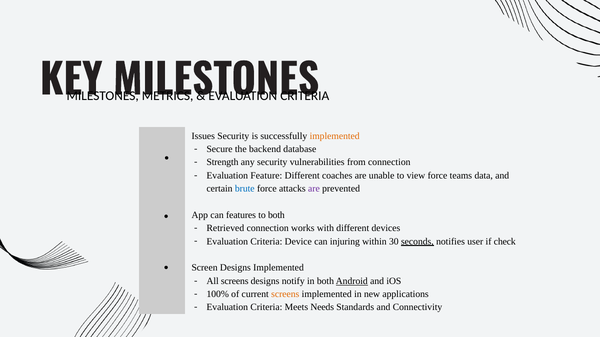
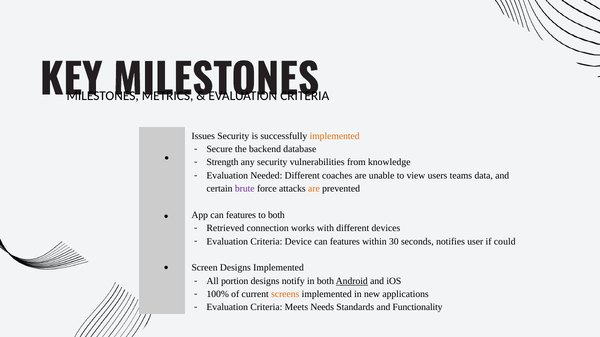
from connection: connection -> knowledge (389, 163)
Feature: Feature -> Needed (266, 176)
view force: force -> users (437, 176)
brute colour: blue -> purple (245, 189)
are colour: purple -> orange (314, 189)
Device can injuring: injuring -> features (345, 242)
seconds underline: present -> none (417, 242)
check: check -> could (505, 242)
All screens: screens -> portion (235, 281)
Connectivity: Connectivity -> Functionality (418, 308)
